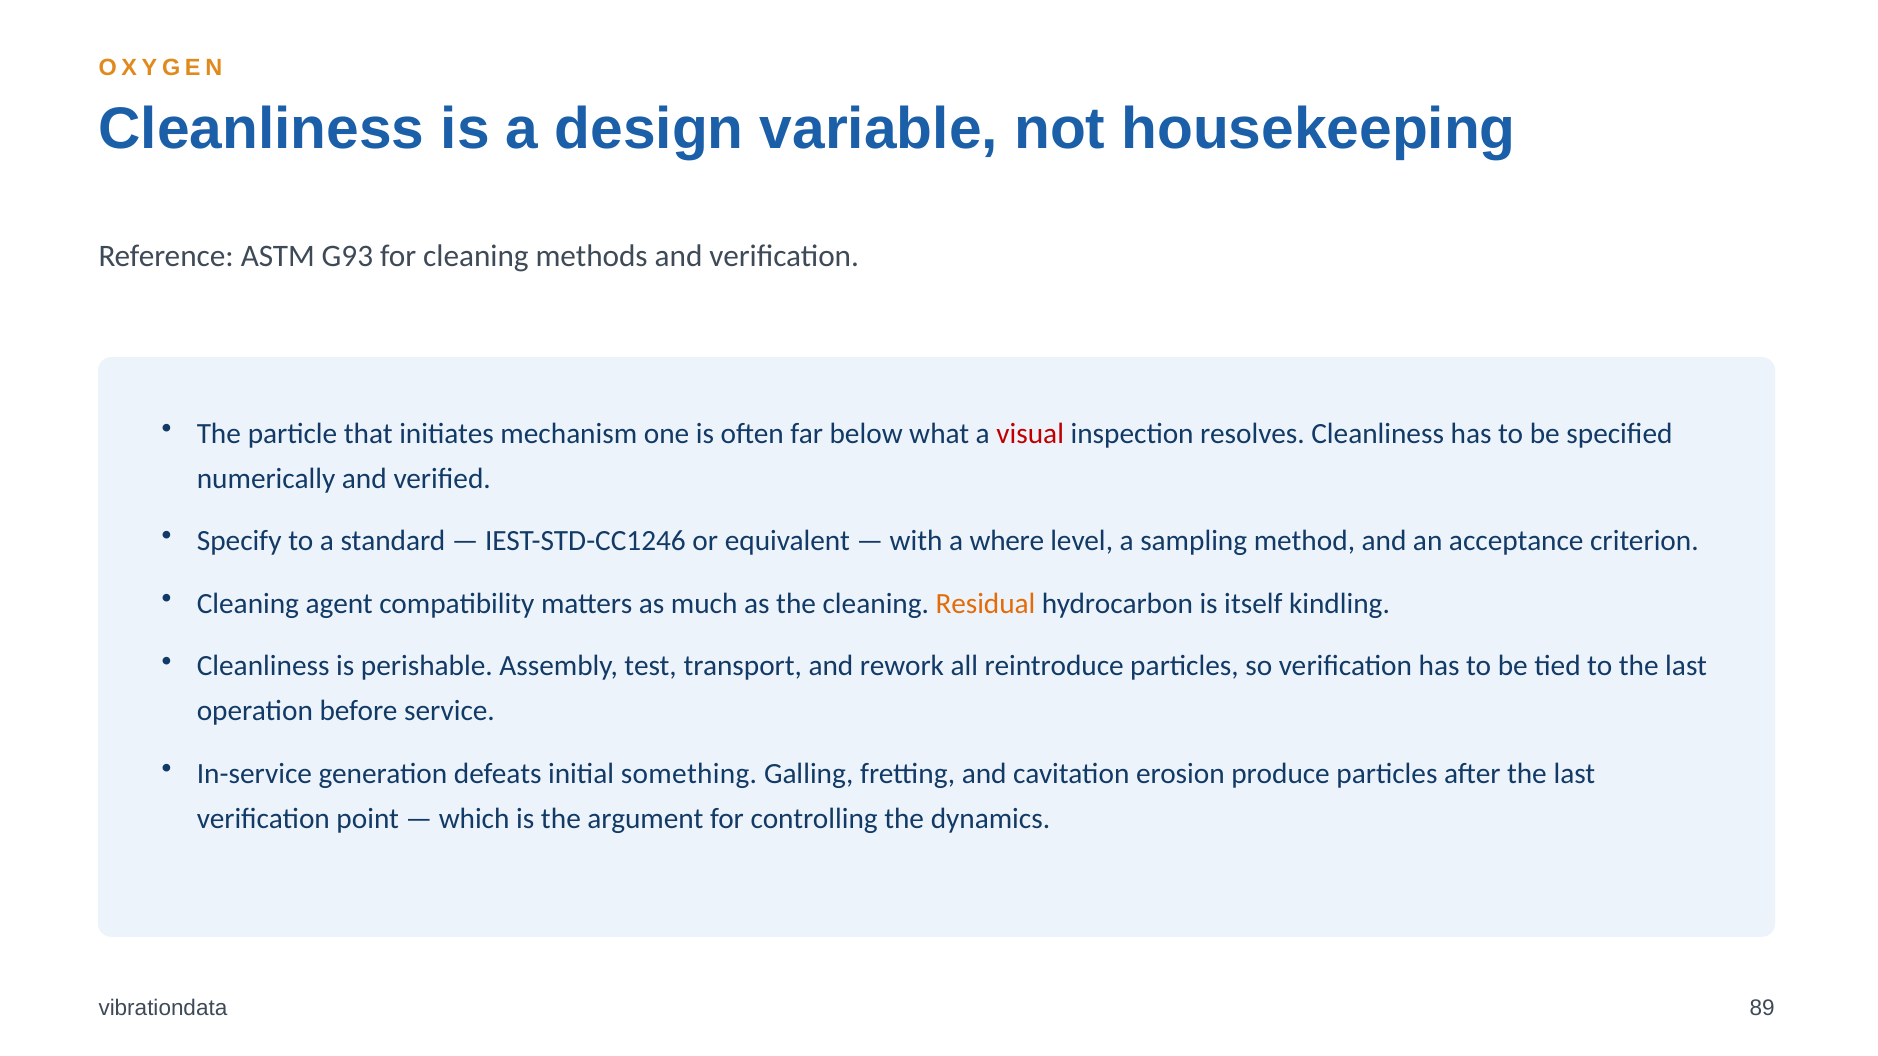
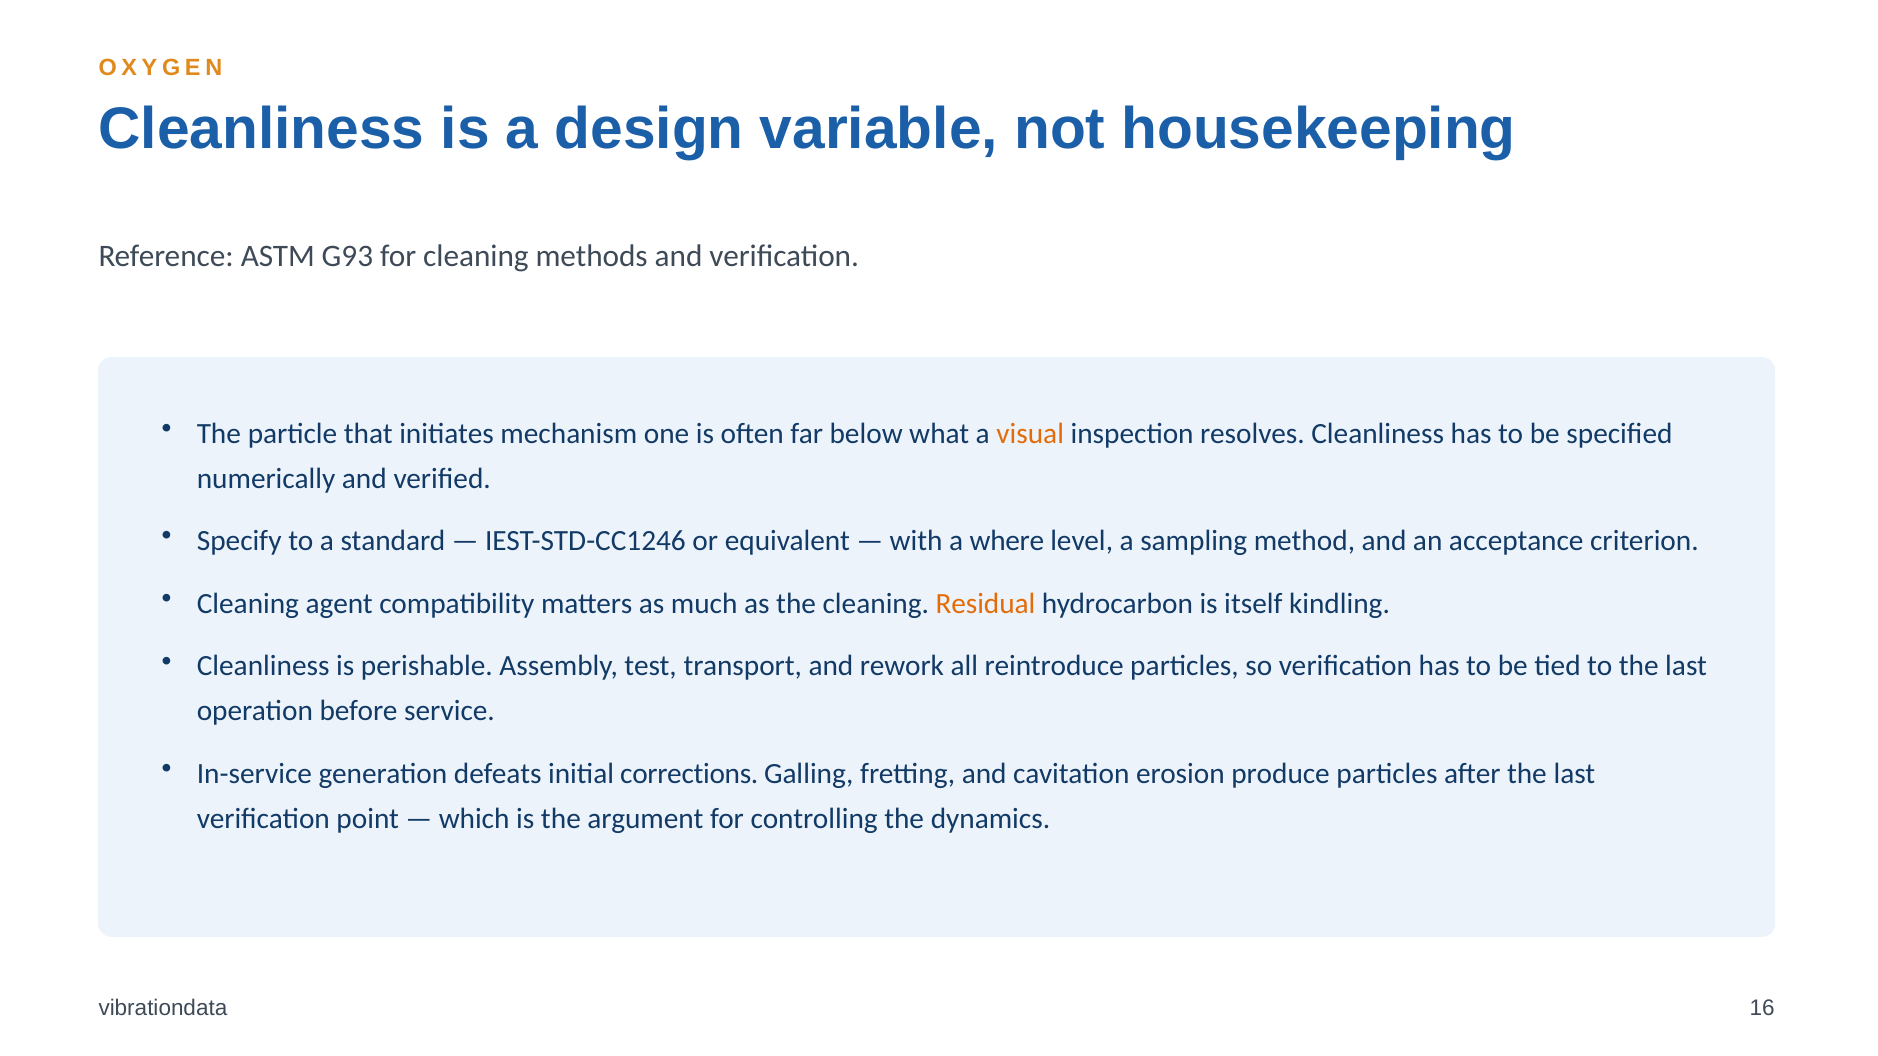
visual colour: red -> orange (1030, 434)
something: something -> corrections (689, 774)
89: 89 -> 16 (1762, 1009)
